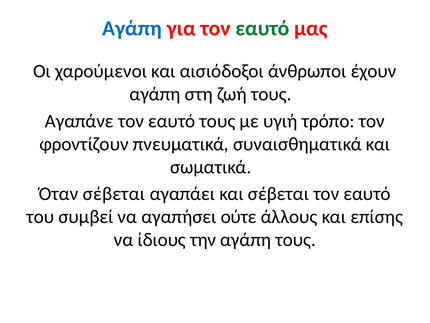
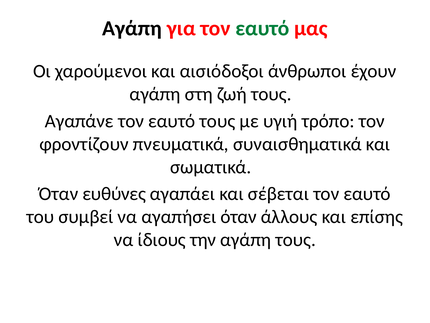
Αγάπη colour: blue -> black (132, 28)
Όταν σέβεται: σέβεται -> ευθύνες (114, 194)
αγαπήσει ούτε: ούτε -> όταν (239, 216)
